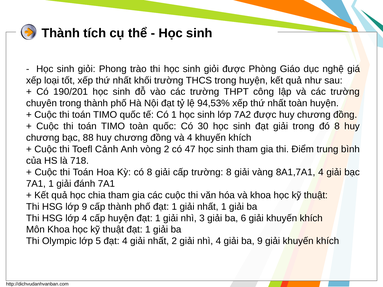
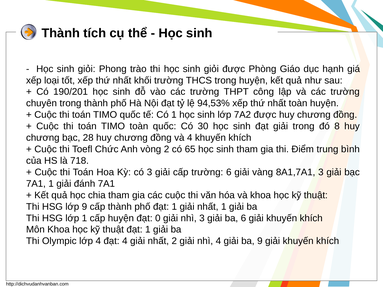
nghệ: nghệ -> hạnh (333, 69)
88: 88 -> 28 (88, 138)
Cảnh: Cảnh -> Chức (107, 149)
47: 47 -> 65 (190, 149)
có 8: 8 -> 3 (149, 172)
trường 8: 8 -> 6 (229, 172)
8A1,7A1 4: 4 -> 3 (321, 172)
lớp 4: 4 -> 1 (84, 218)
huyện đạt 1: 1 -> 0 (158, 218)
lớp 5: 5 -> 4 (98, 241)
